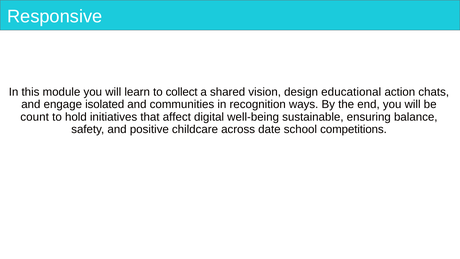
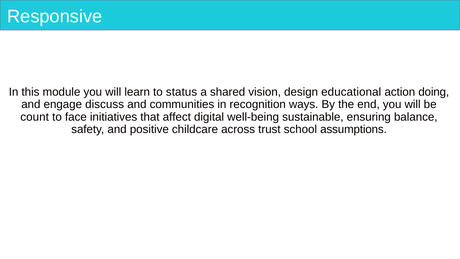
collect: collect -> status (182, 92)
chats: chats -> doing (434, 92)
isolated: isolated -> discuss (105, 104)
hold: hold -> face (76, 117)
date: date -> trust (269, 129)
competitions: competitions -> assumptions (354, 129)
